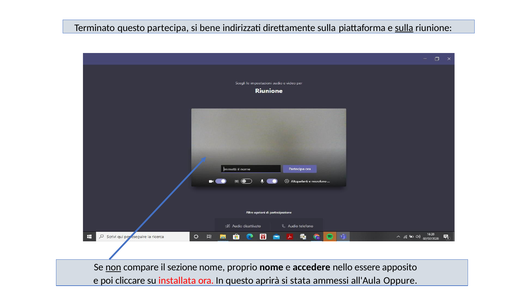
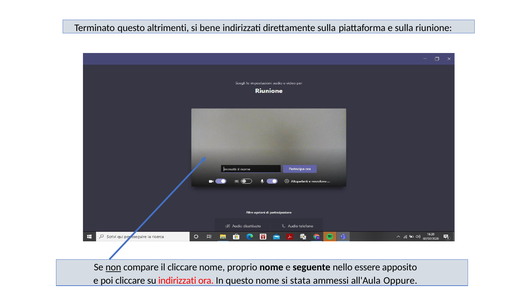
partecipa: partecipa -> altrimenti (168, 28)
sulla underline: present -> none (404, 28)
il sezione: sezione -> cliccare (182, 267)
accedere: accedere -> seguente (312, 267)
su installata: installata -> indirizzati (177, 280)
questo aprirà: aprirà -> nome (267, 280)
